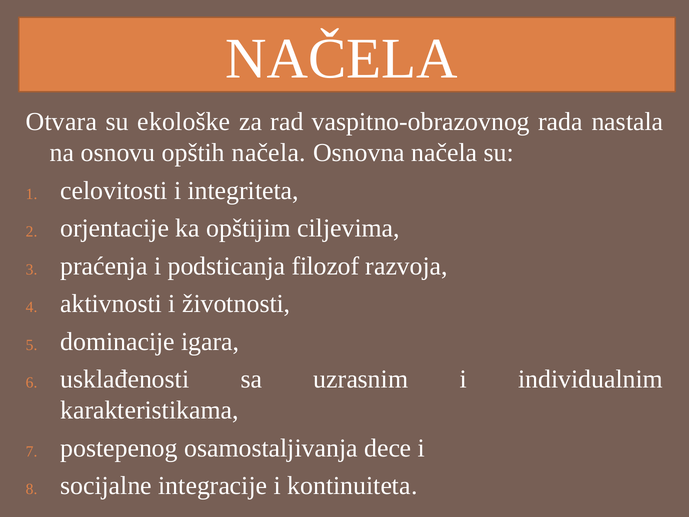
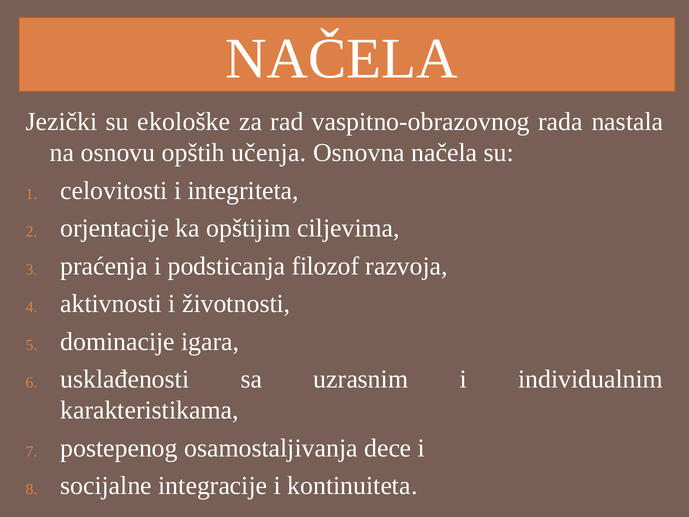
Otvara: Otvara -> Jezički (62, 122)
opštih načela: načela -> učenja (269, 153)
